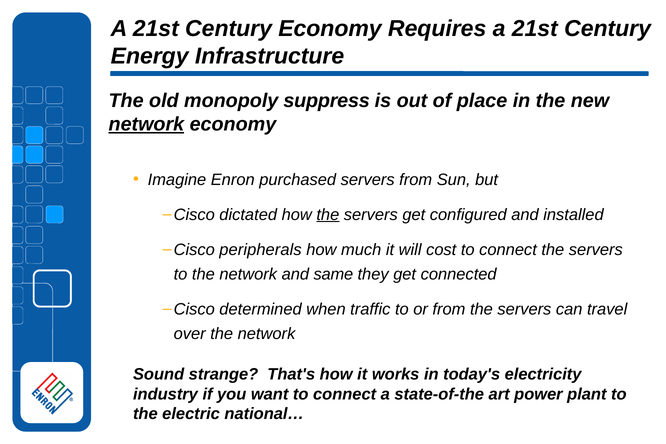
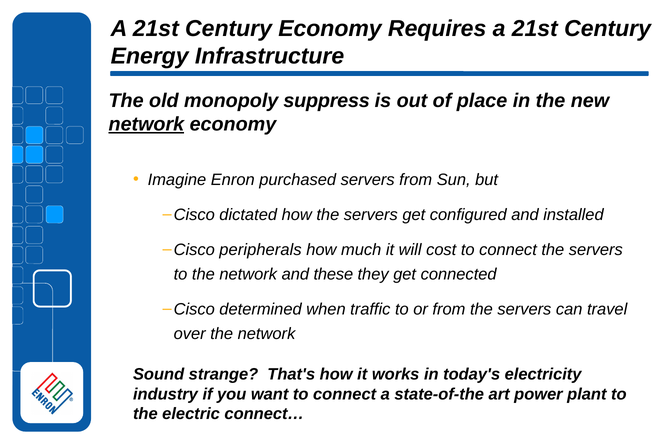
the underline: present -> none (328, 215)
same: same -> these (333, 274)
national…: national… -> connect… (264, 414)
